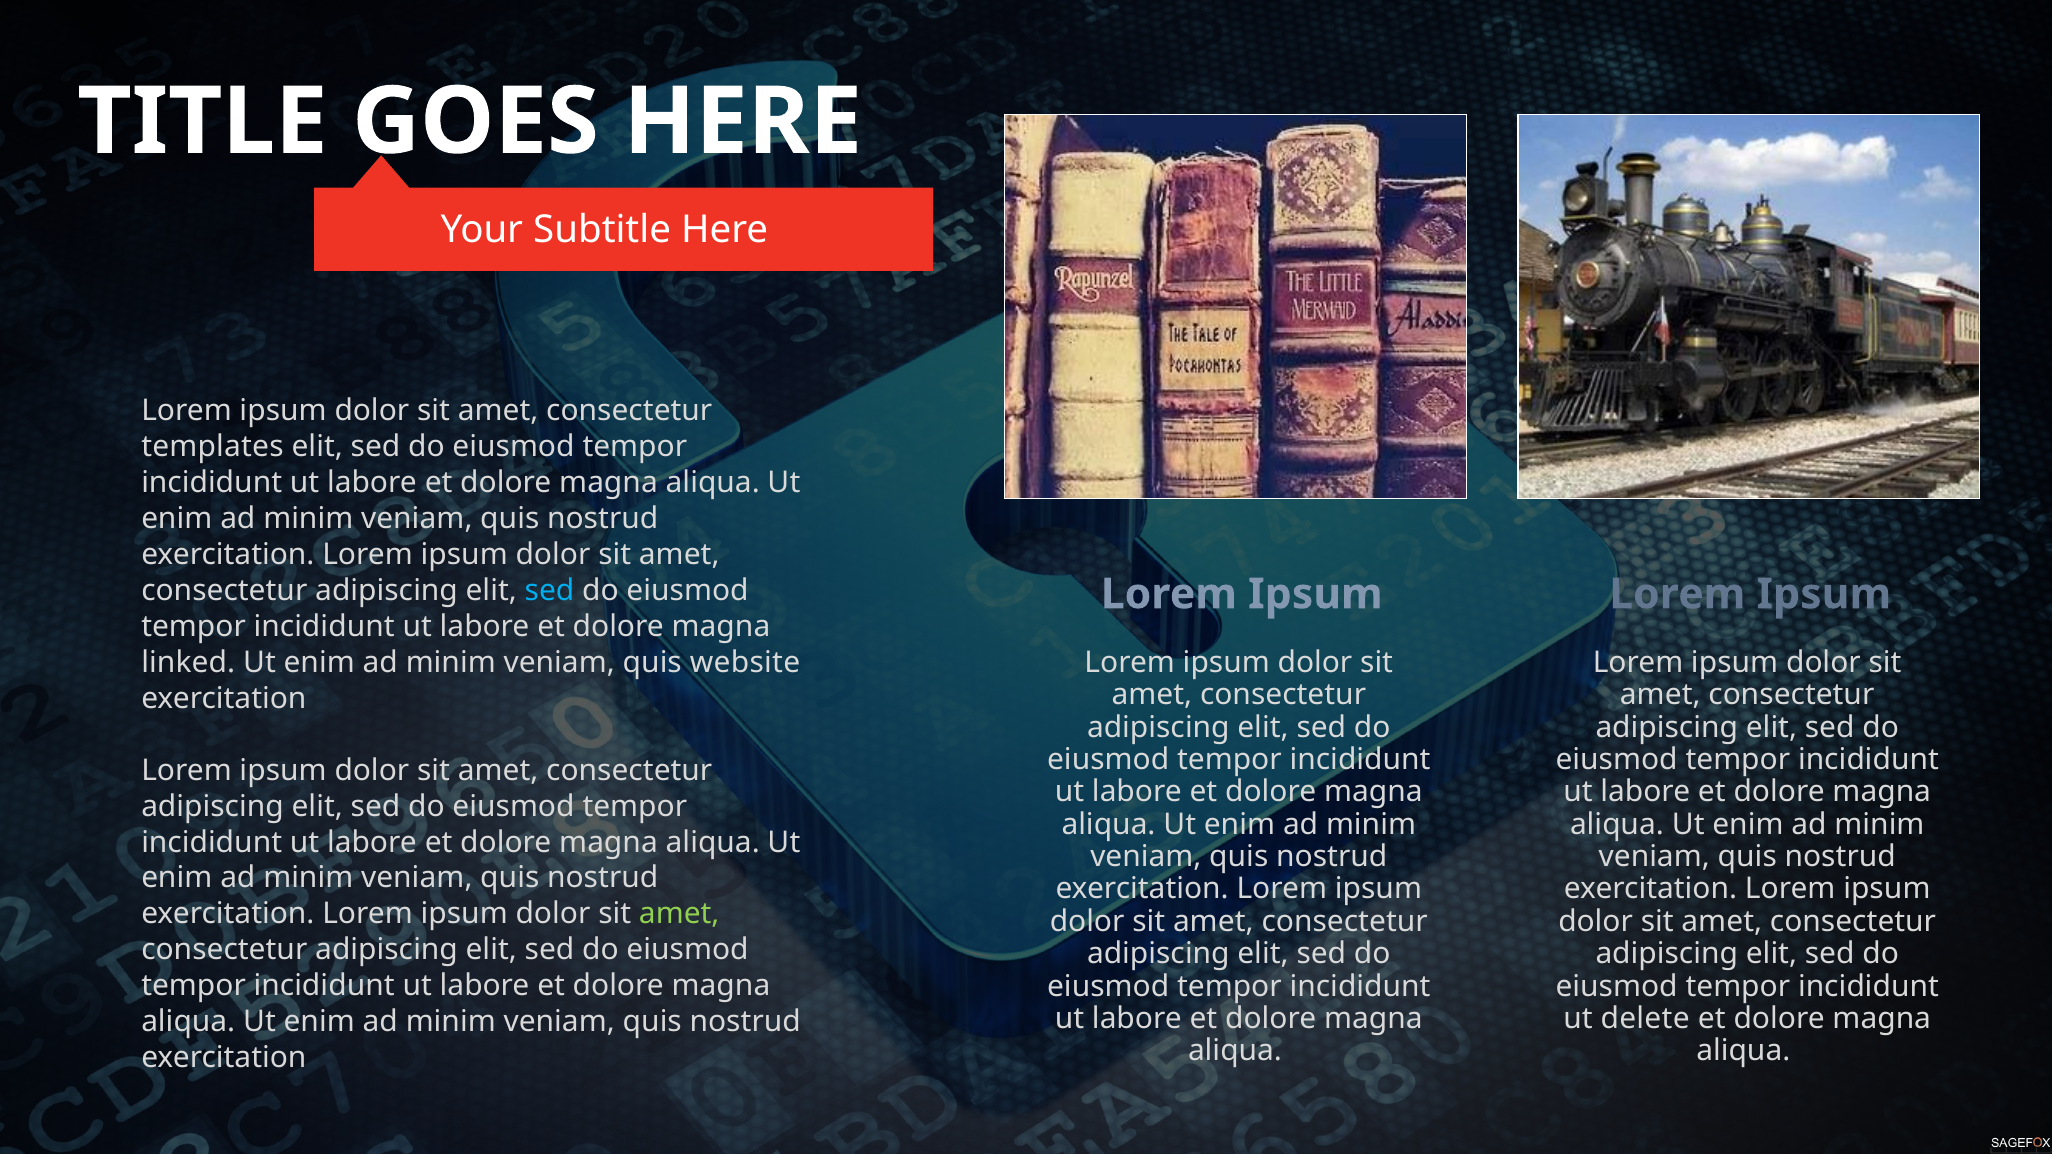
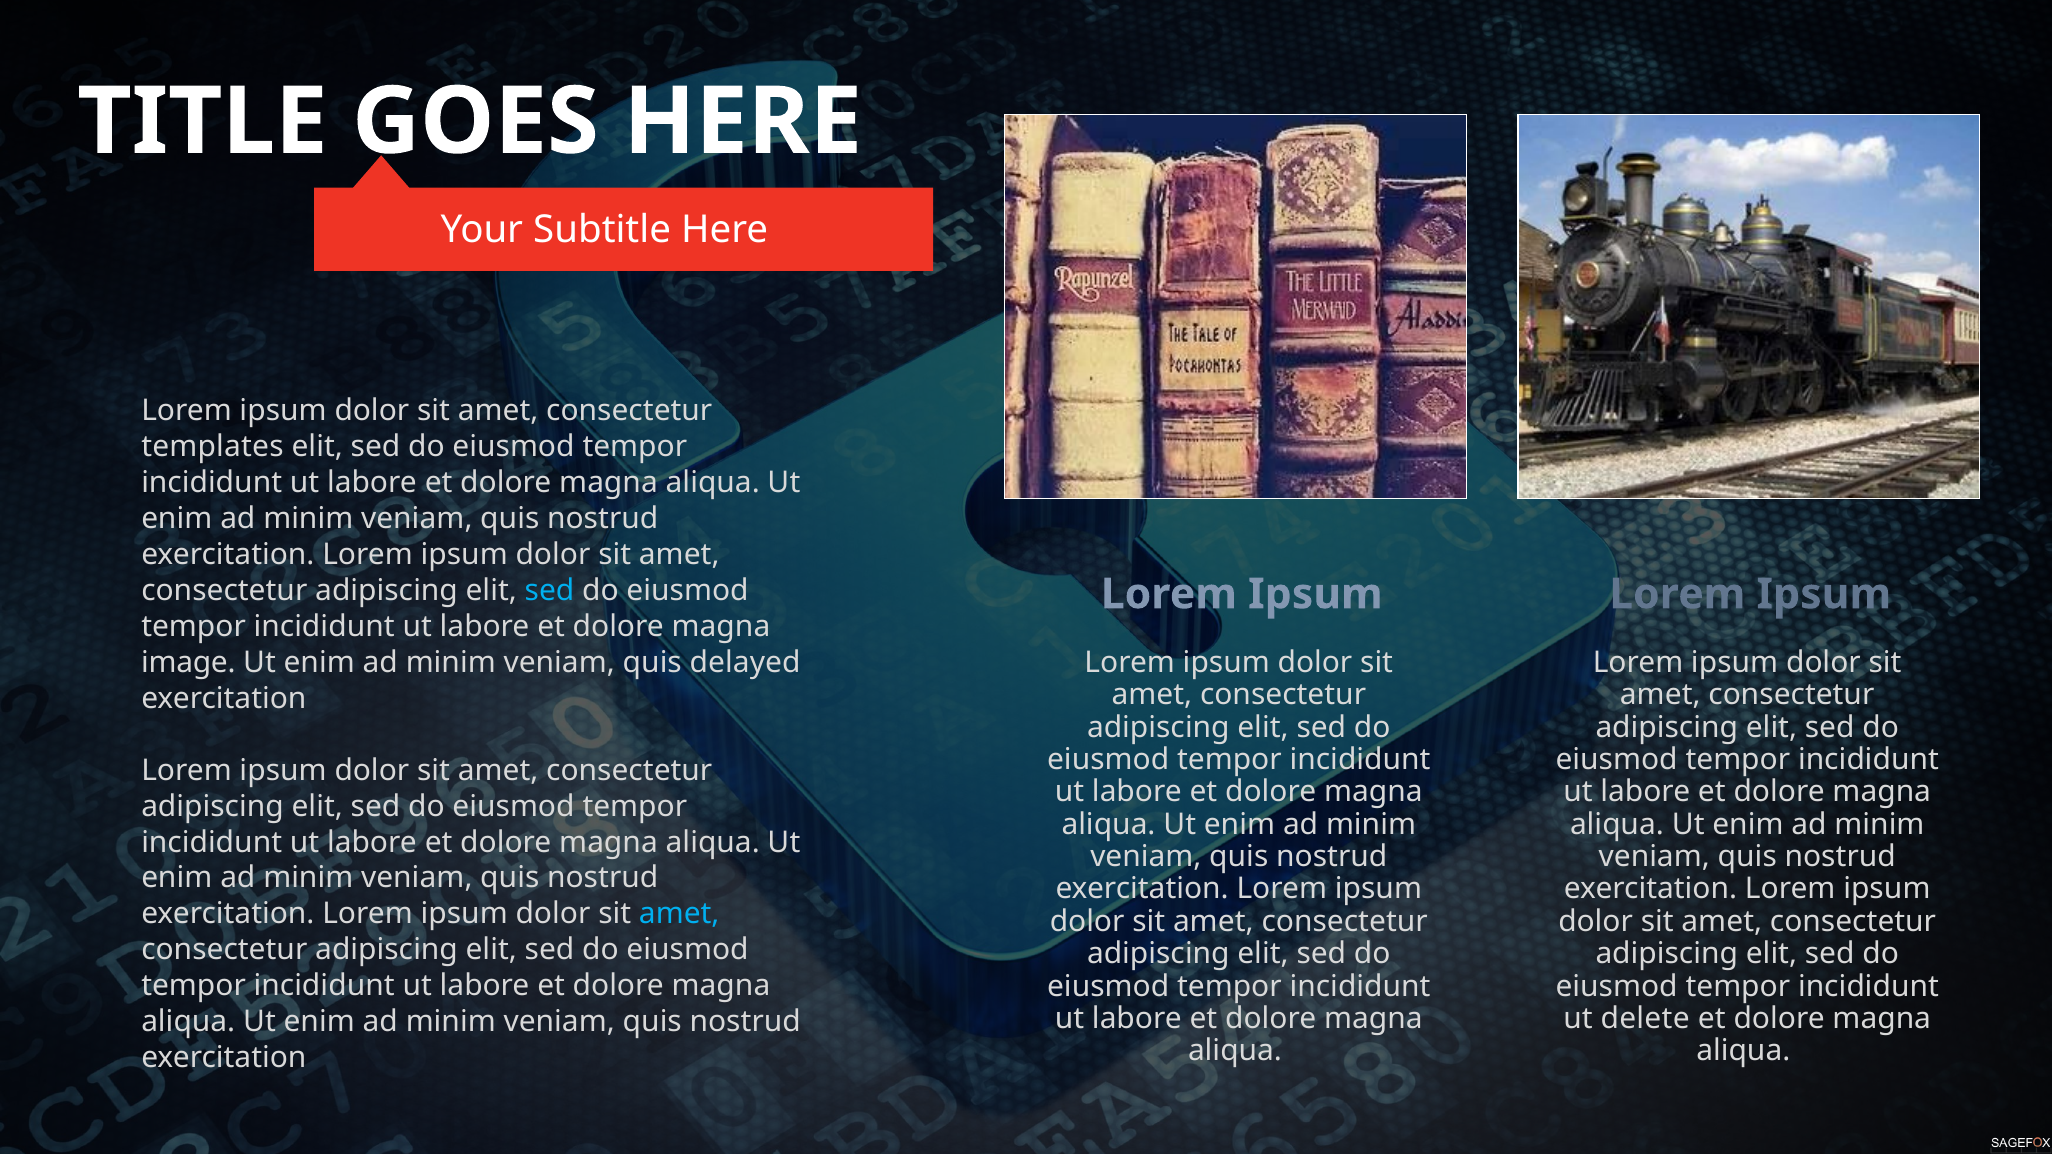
linked: linked -> image (188, 663)
website: website -> delayed (745, 663)
amet colour: light green -> light blue (679, 914)
